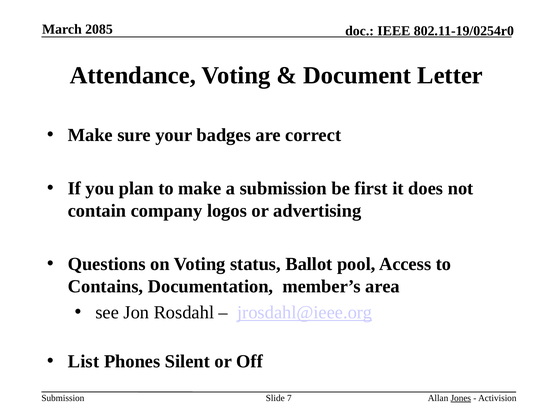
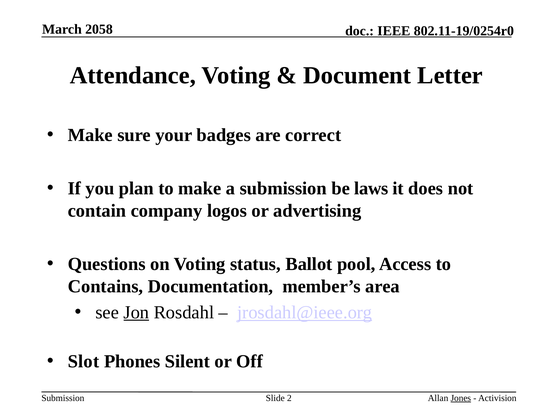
2085: 2085 -> 2058 (99, 29)
first: first -> laws (371, 188)
Jon underline: none -> present (136, 312)
List: List -> Slot (84, 361)
7: 7 -> 2 (289, 398)
